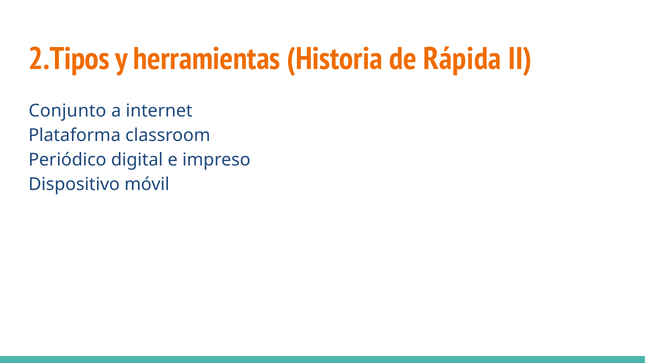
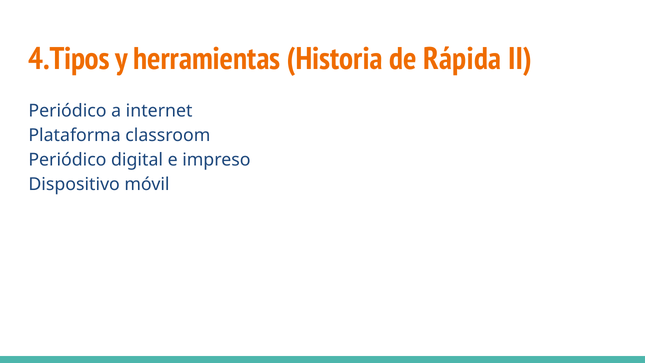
2.Tipos: 2.Tipos -> 4.Tipos (69, 59)
Conjunto: Conjunto -> Periódico (68, 111)
